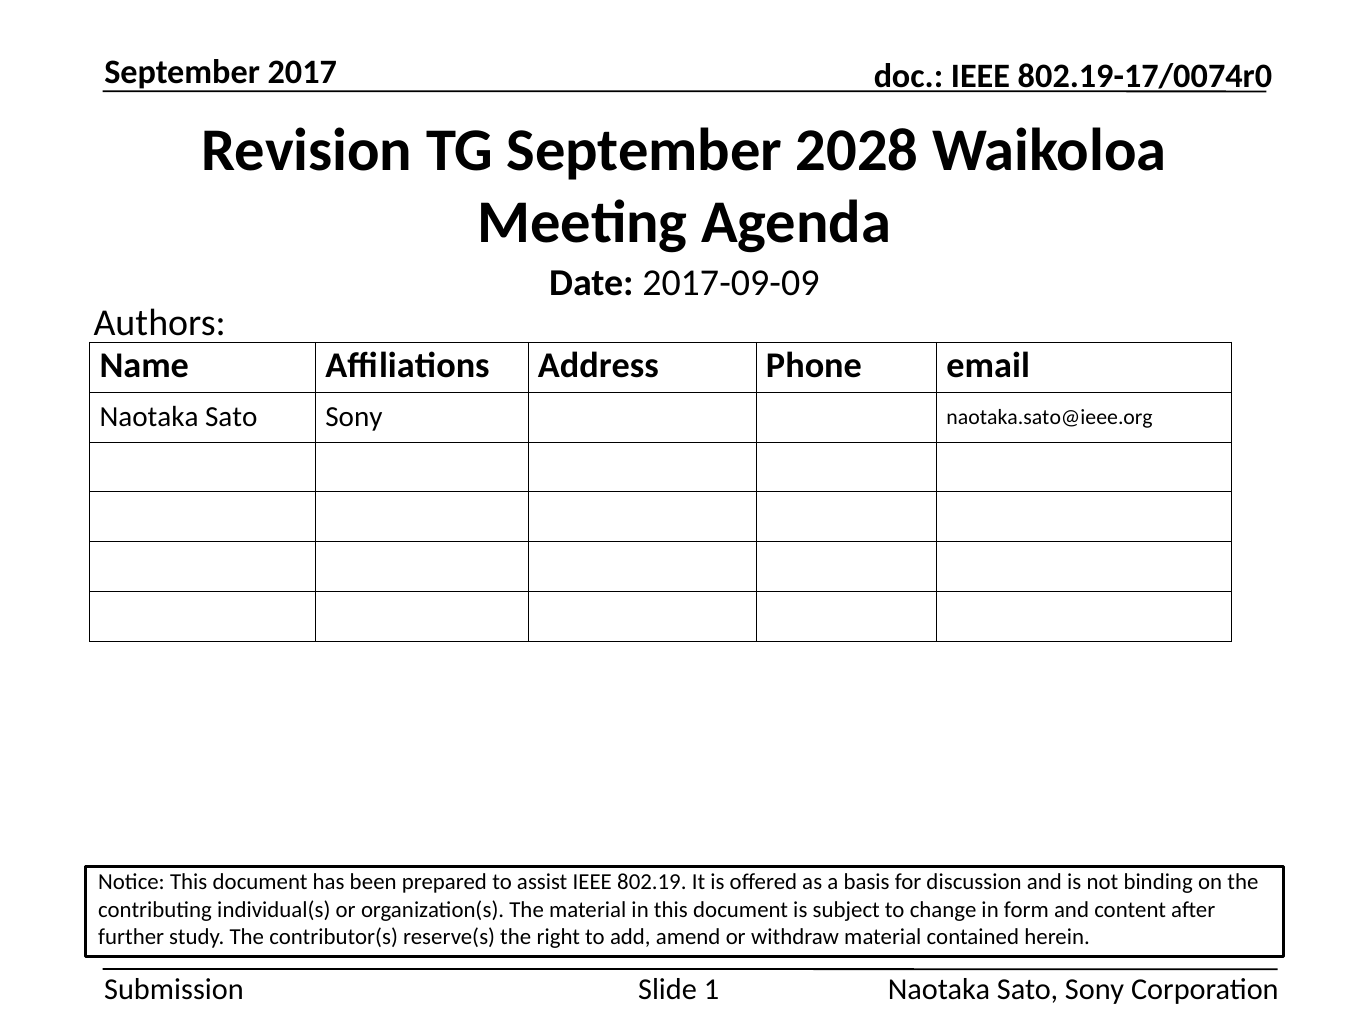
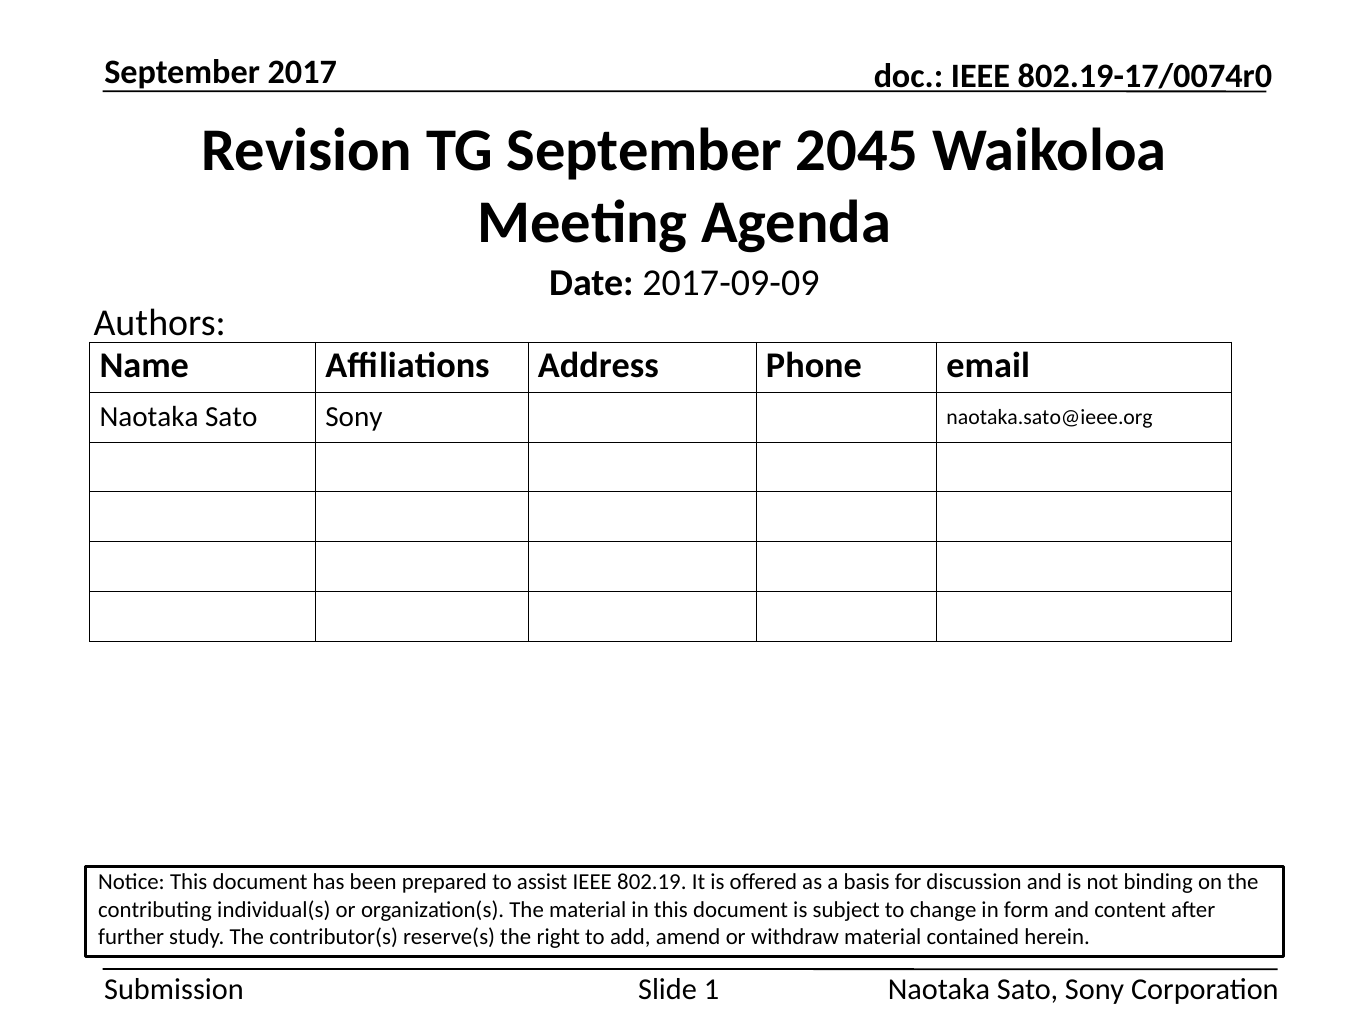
2028: 2028 -> 2045 (857, 150)
